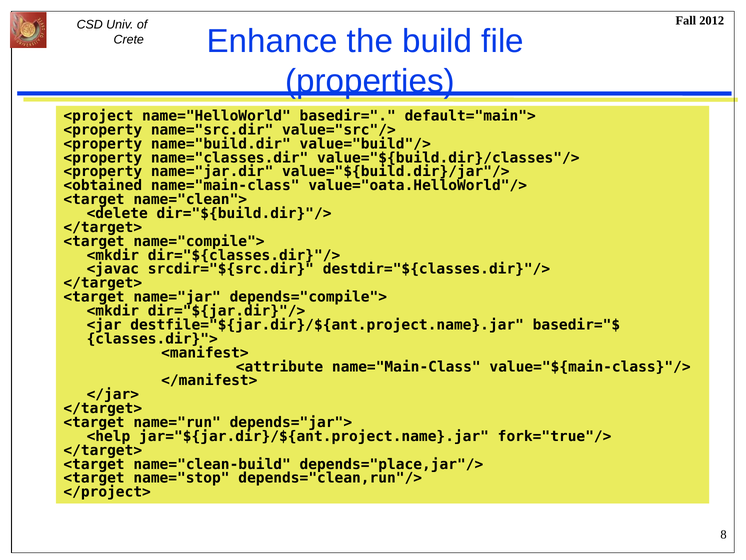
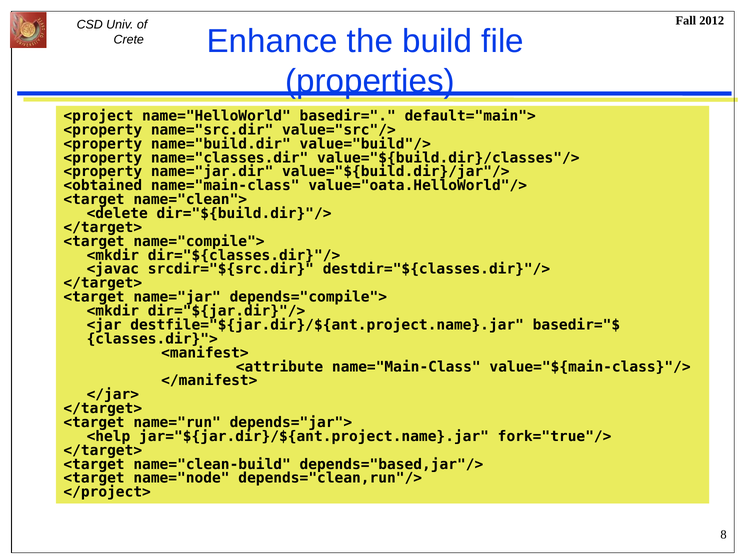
depends="place,jar"/>: depends="place,jar"/> -> depends="based,jar"/> (391, 464)
name="stop: name="stop -> name="node (181, 478)
